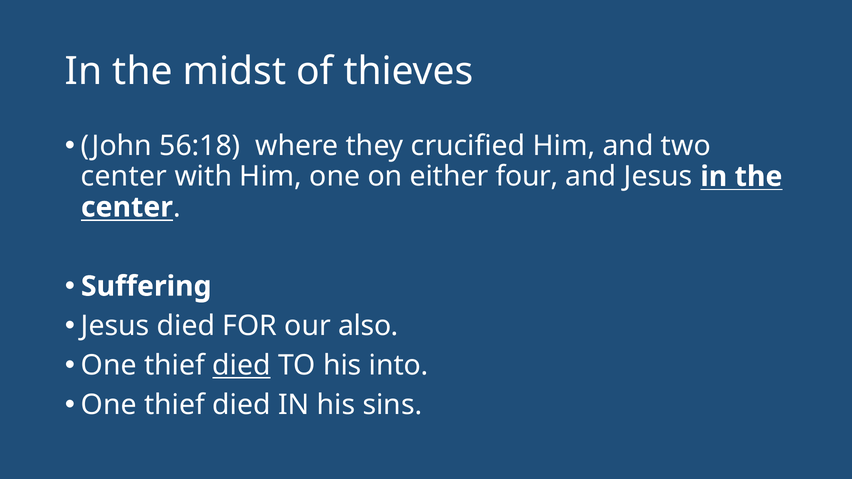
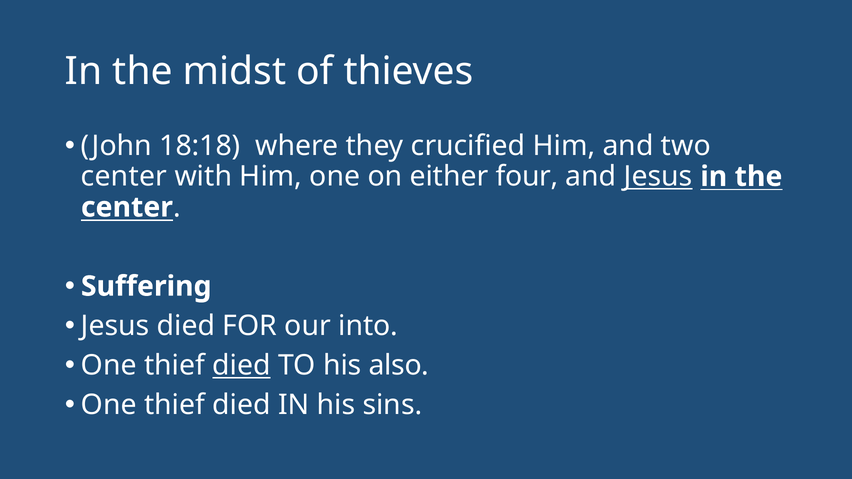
56:18: 56:18 -> 18:18 (200, 146)
Jesus underline: none -> present (658, 177)
also: also -> into (368, 326)
into: into -> also (399, 366)
